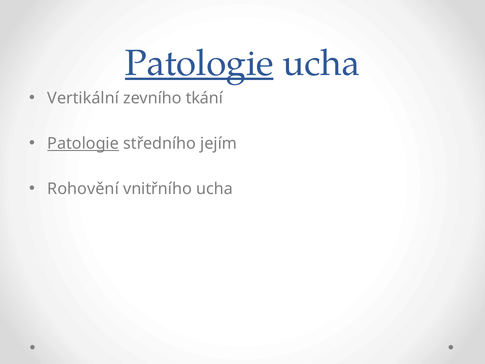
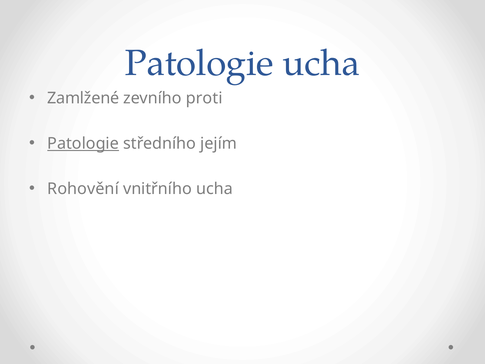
Patologie underline: present -> none (199, 63)
Vertikální: Vertikální -> Zamlžené (83, 98)
tkání: tkání -> proti (204, 98)
